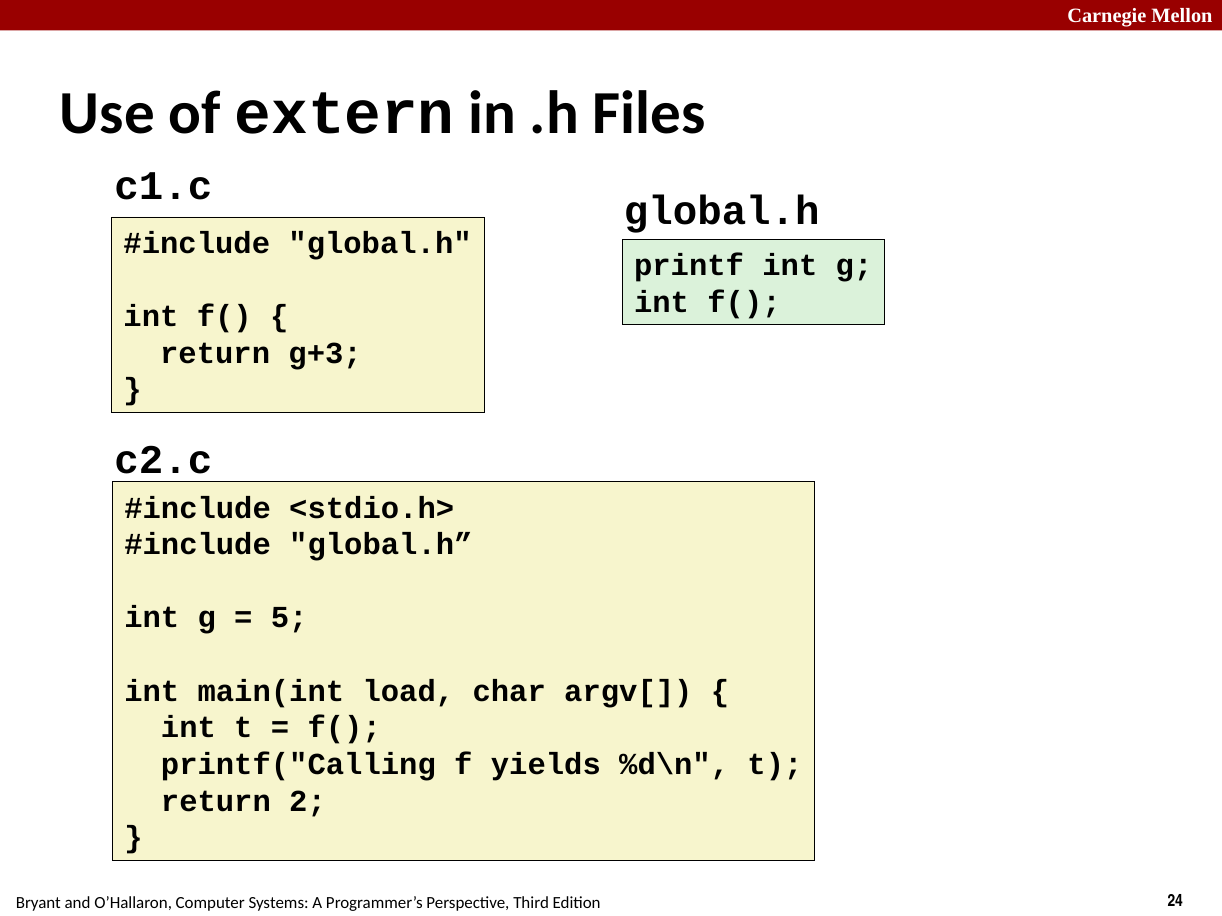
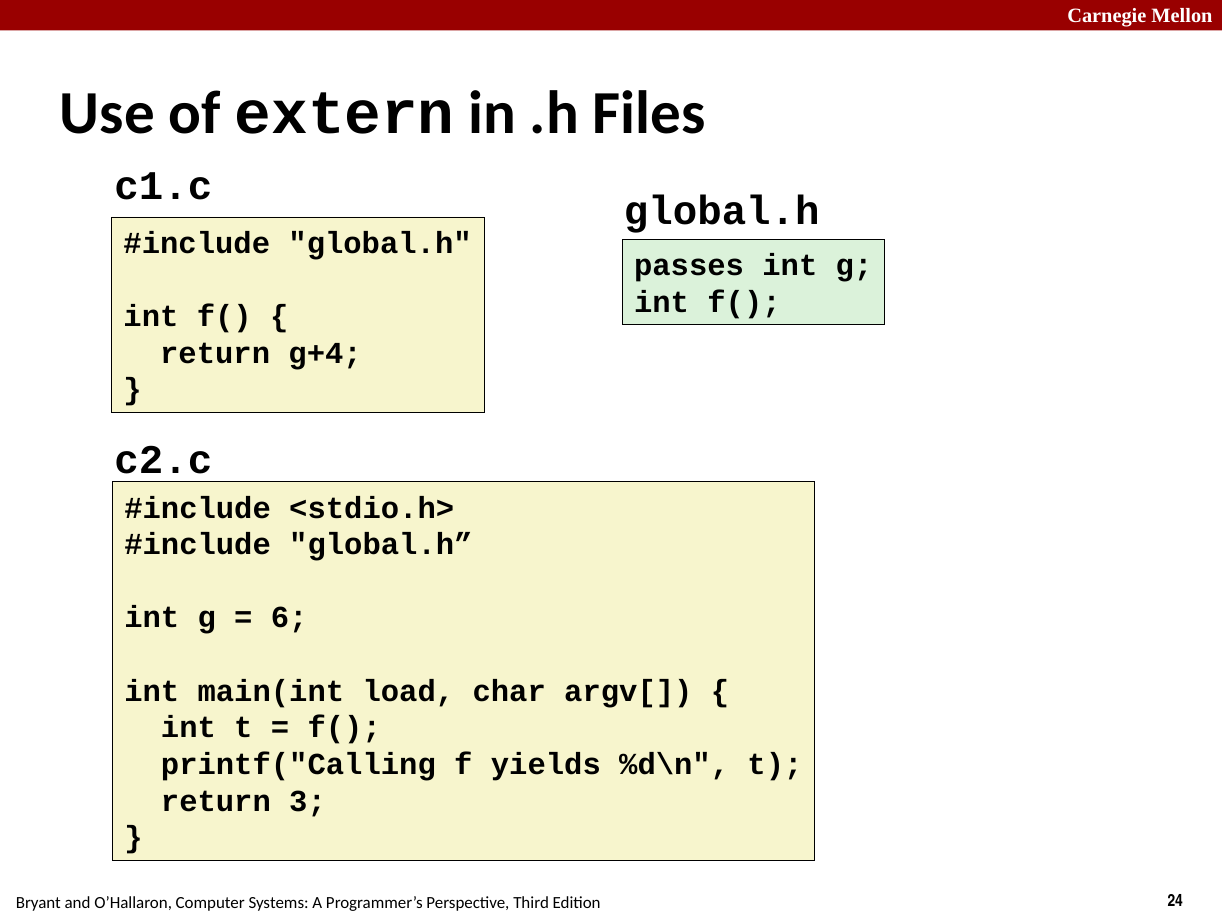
printf: printf -> passes (689, 266)
g+3: g+3 -> g+4 (325, 353)
5: 5 -> 6 (289, 618)
2: 2 -> 3 (308, 801)
